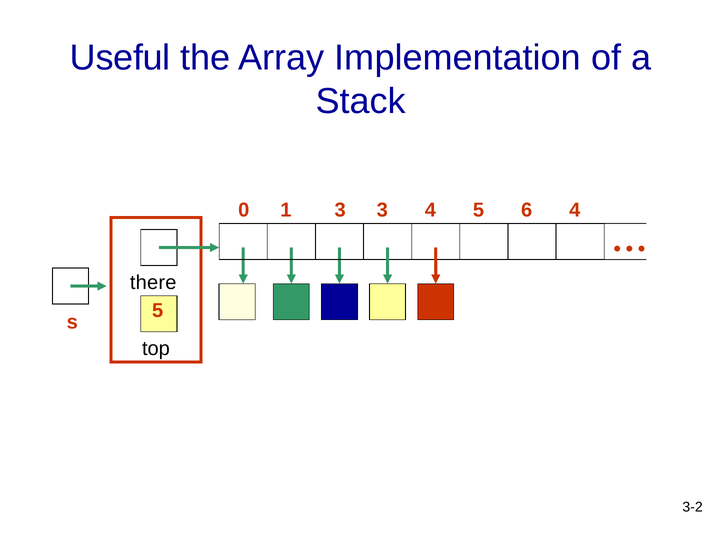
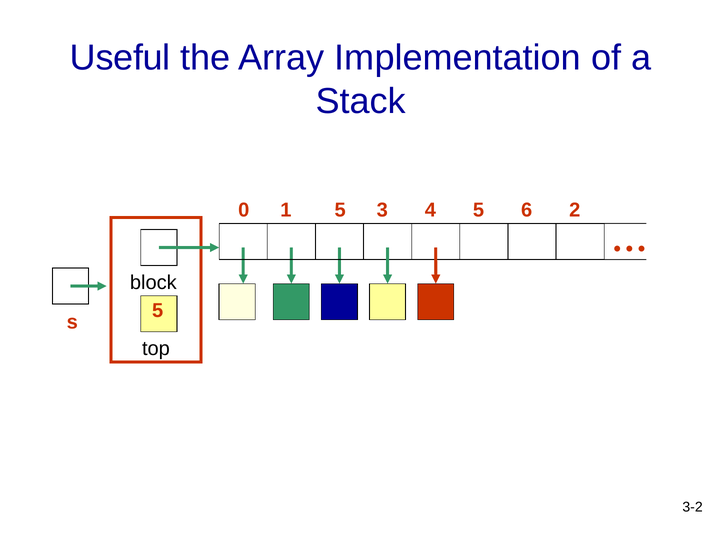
1 3: 3 -> 5 (340, 210)
6 4: 4 -> 2 (575, 210)
there: there -> block (153, 282)
